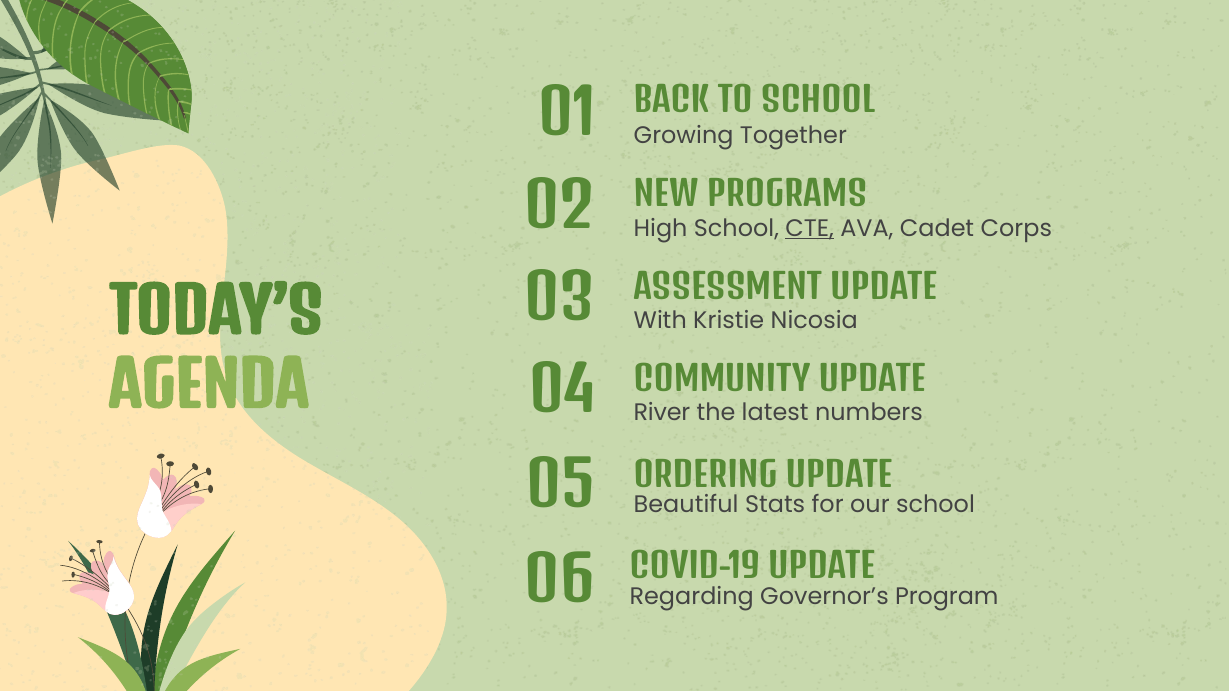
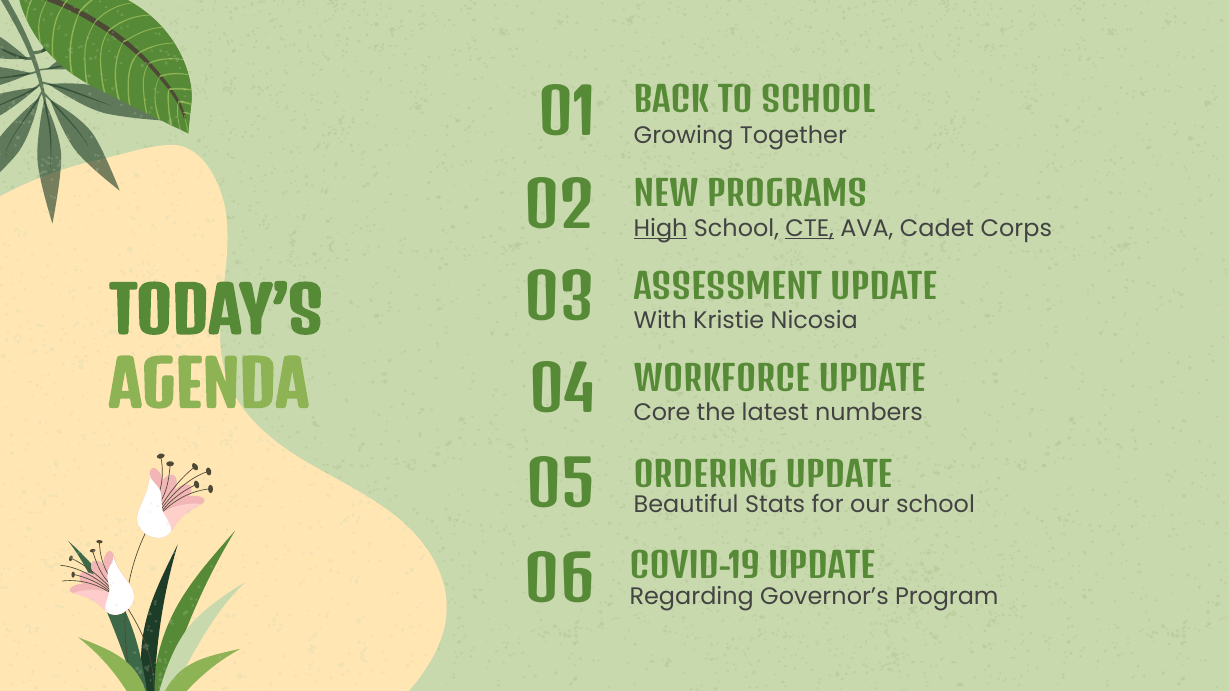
High underline: none -> present (661, 228)
COMMUNITY: COMMUNITY -> WORKFORCE (722, 381)
River: River -> Core (662, 413)
